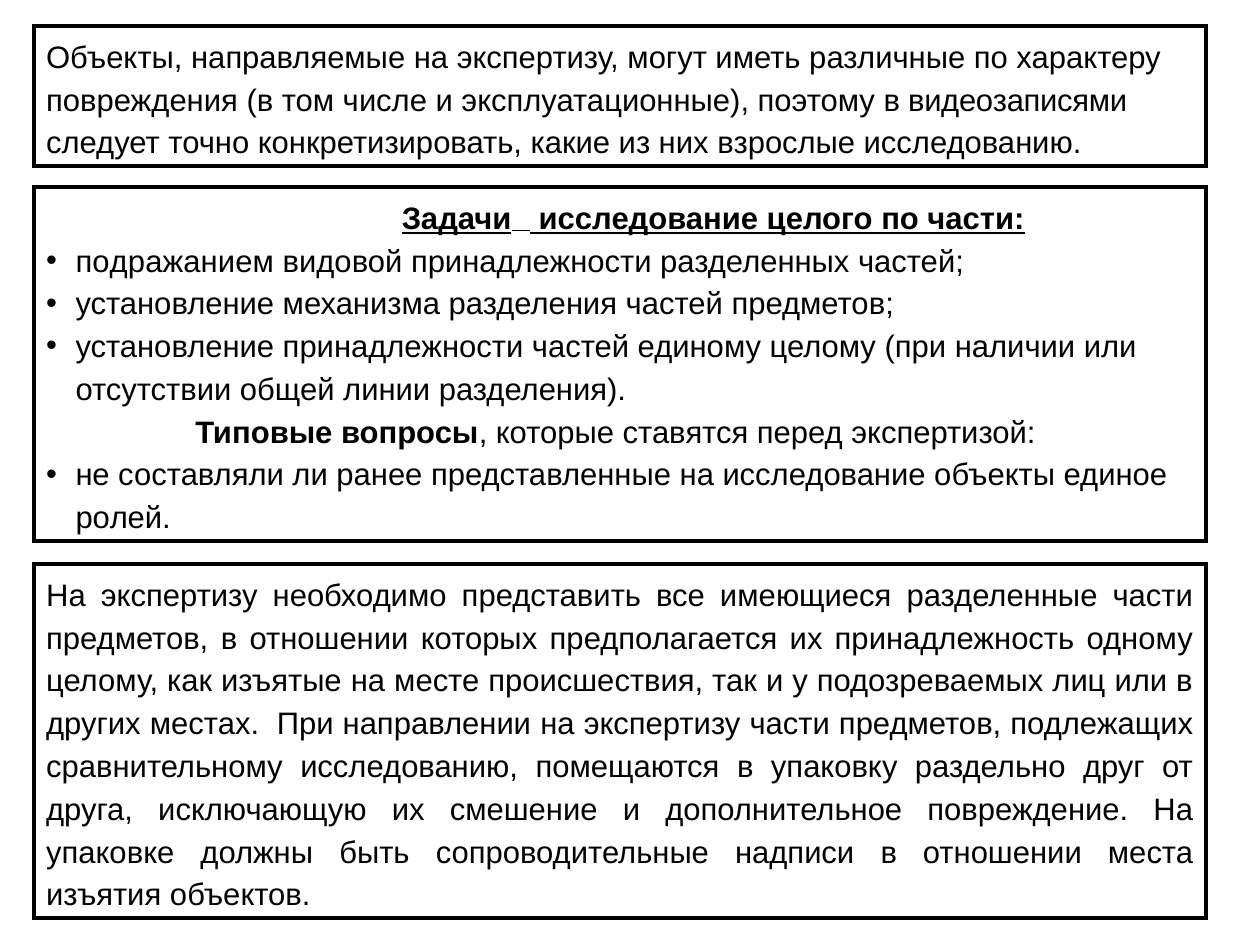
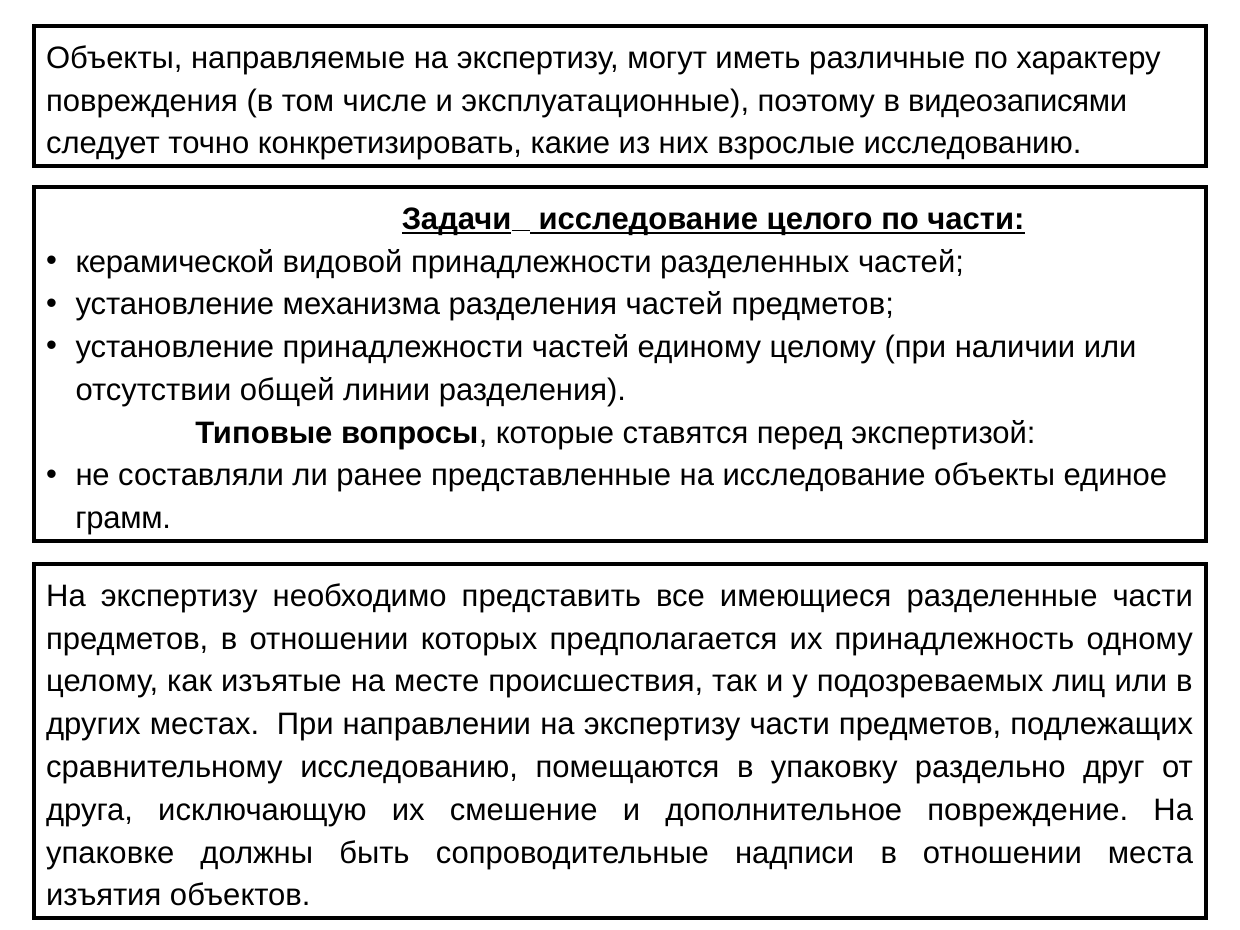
подражанием: подражанием -> керамической (175, 262)
ролей: ролей -> грамм (123, 518)
